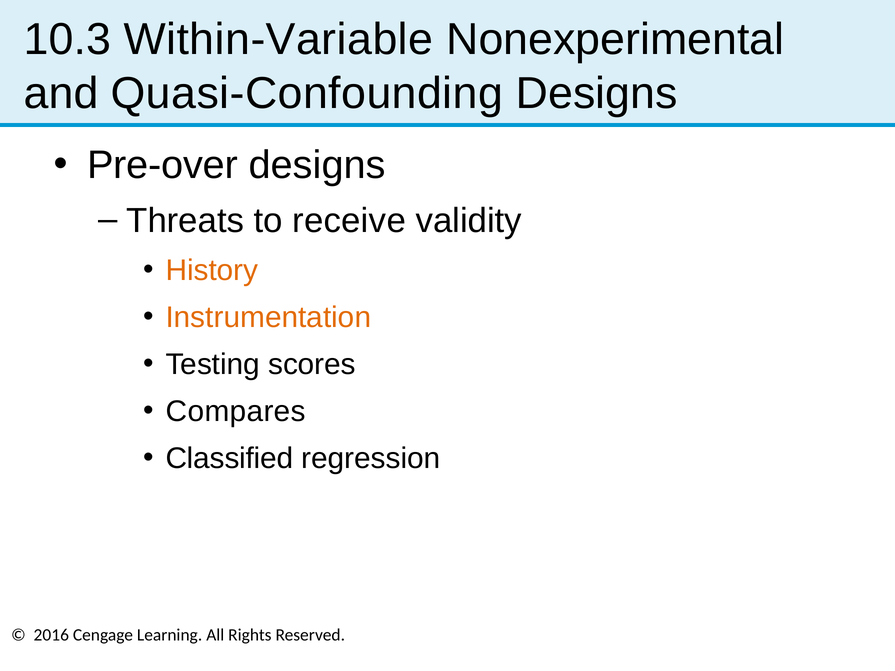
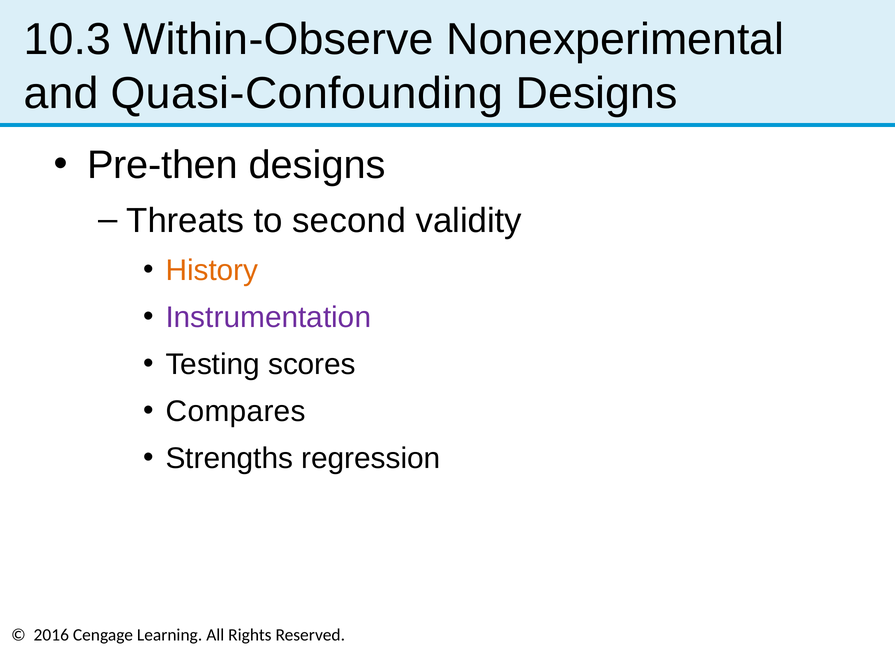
Within-Variable: Within-Variable -> Within-Observe (278, 40)
Pre-over: Pre-over -> Pre-then (163, 165)
receive: receive -> second (349, 221)
Instrumentation colour: orange -> purple (268, 318)
Classified: Classified -> Strengths (229, 459)
